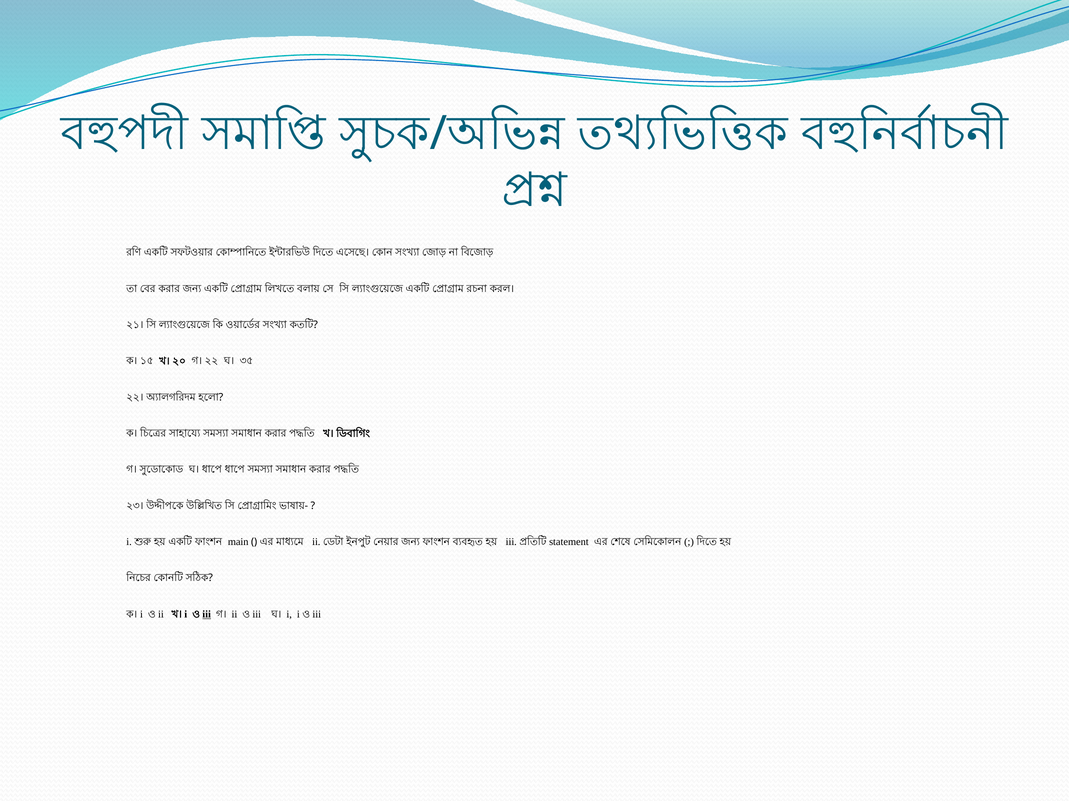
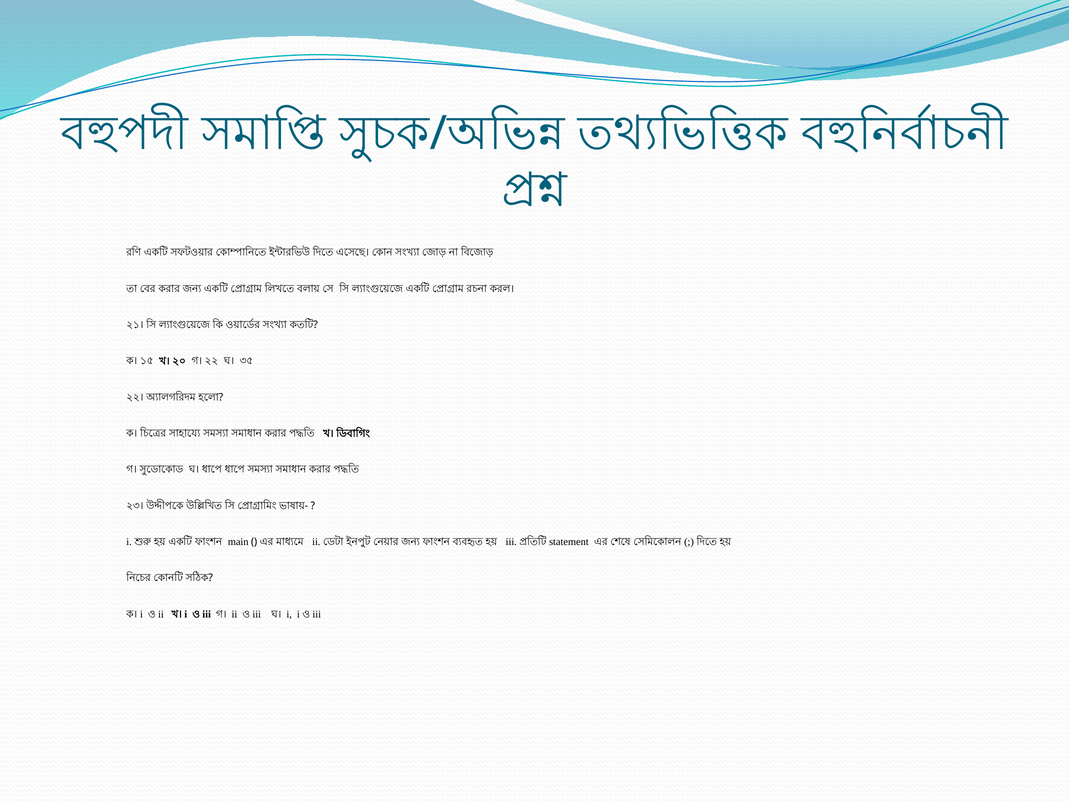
iii underline: present -> none (207, 615)
